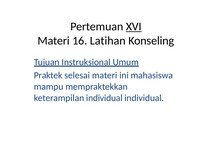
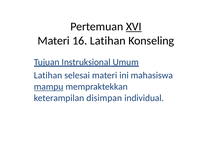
Praktek: Praktek -> Latihan (48, 75)
mampu underline: none -> present (49, 87)
keterampilan individual: individual -> disimpan (104, 98)
